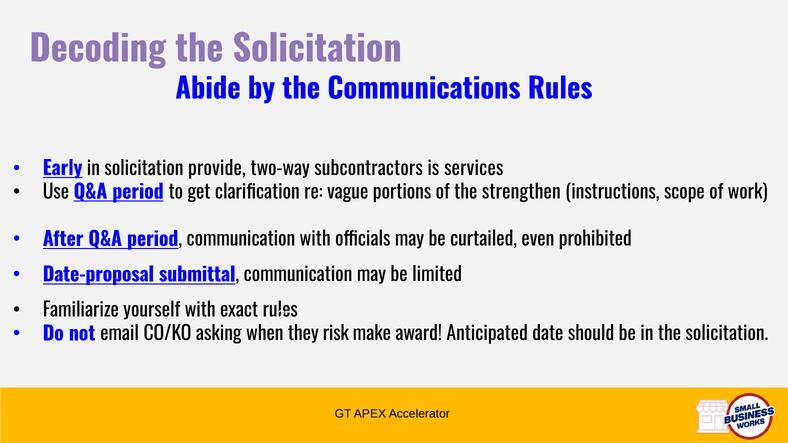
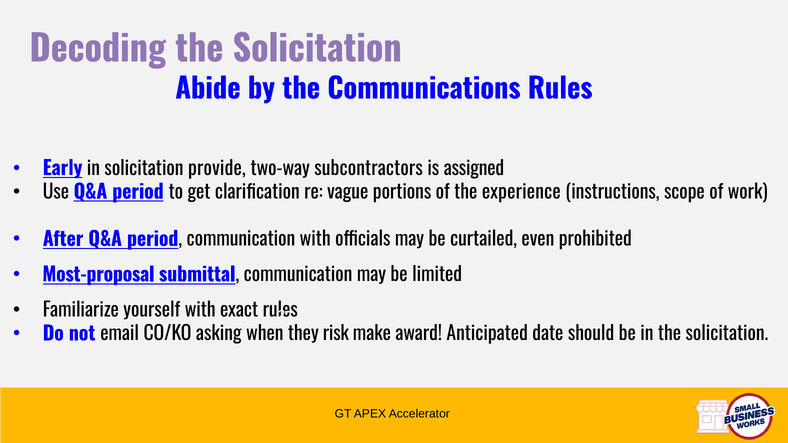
services: services -> assigned (474, 169)
strengthen: strengthen -> experience (521, 192)
Date-proposal: Date-proposal -> Most-proposal (98, 275)
